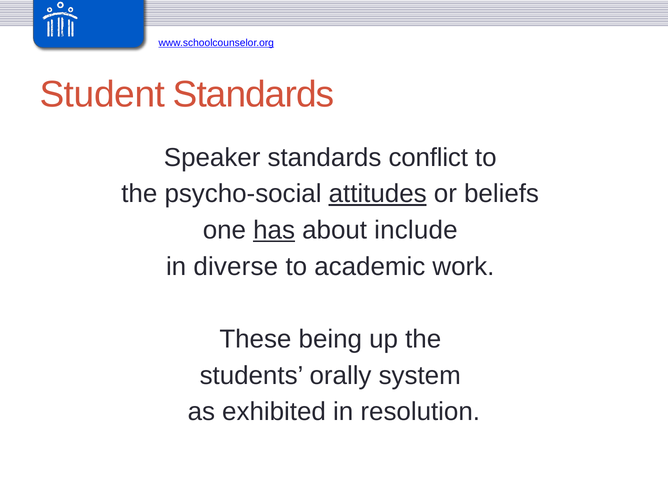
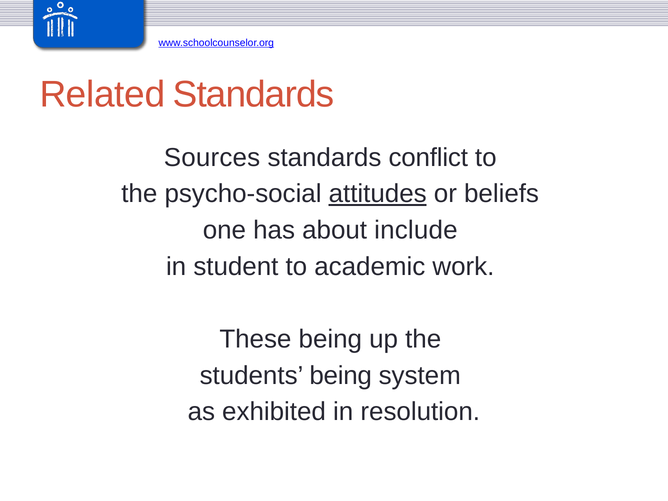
Student: Student -> Related (102, 95)
Speaker: Speaker -> Sources (212, 158)
has underline: present -> none (274, 230)
diverse: diverse -> student (236, 266)
students orally: orally -> being (341, 375)
